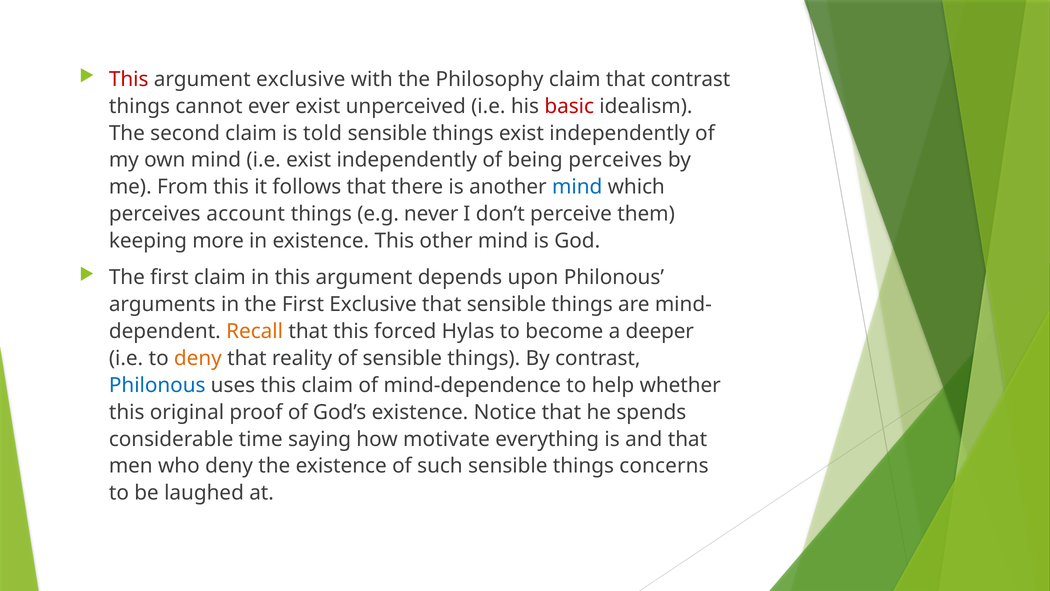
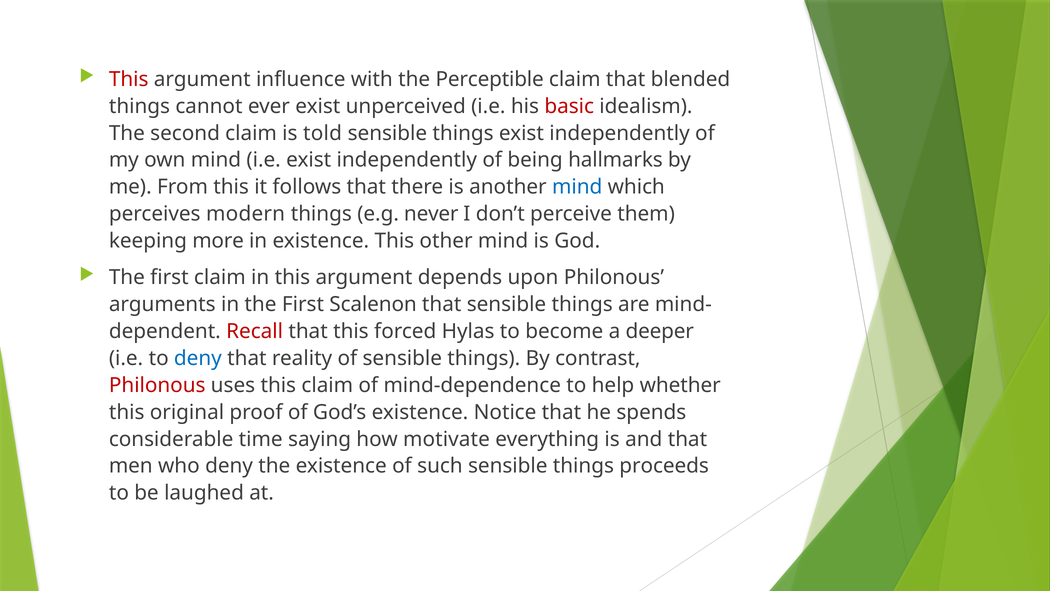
argument exclusive: exclusive -> influence (301, 79)
Philosophy: Philosophy -> Perceptible (490, 79)
that contrast: contrast -> blended (690, 79)
being perceives: perceives -> hallmarks (615, 160)
account: account -> modern (246, 214)
First Exclusive: Exclusive -> Scalenon (373, 304)
Recall colour: orange -> red (255, 331)
deny colour: orange -> blue (198, 358)
Philonous colour: blue -> red (157, 385)
concerns: concerns -> proceeds (664, 466)
